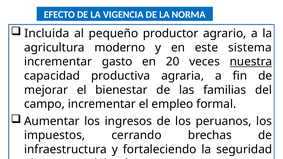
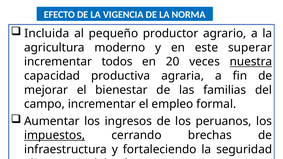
sistema: sistema -> superar (250, 48)
gasto: gasto -> todos (117, 62)
impuestos underline: none -> present (55, 135)
